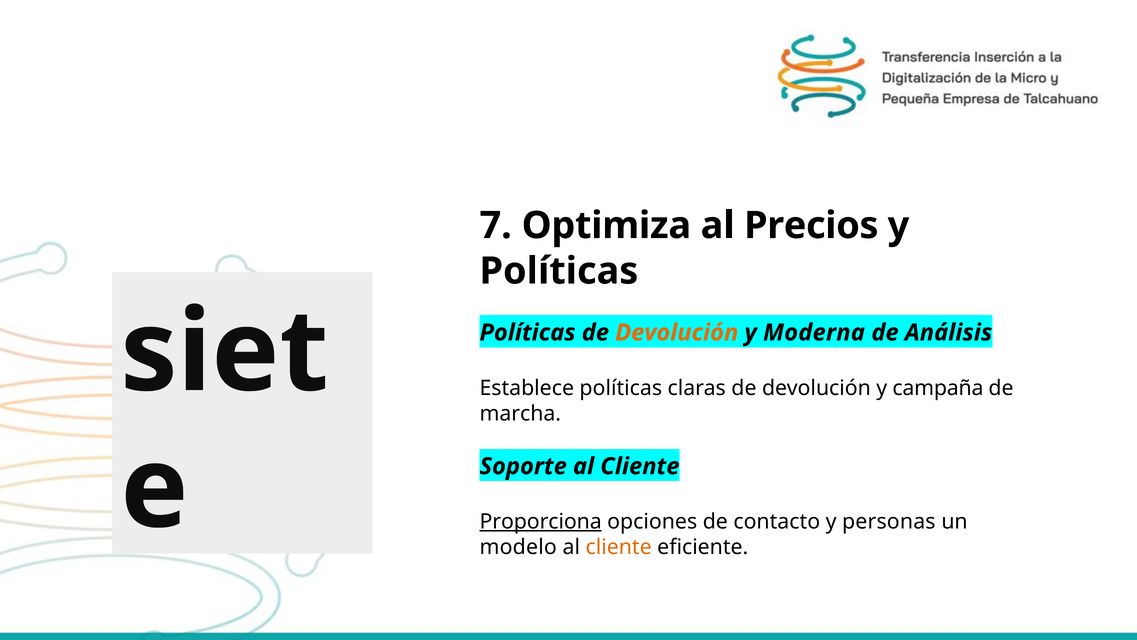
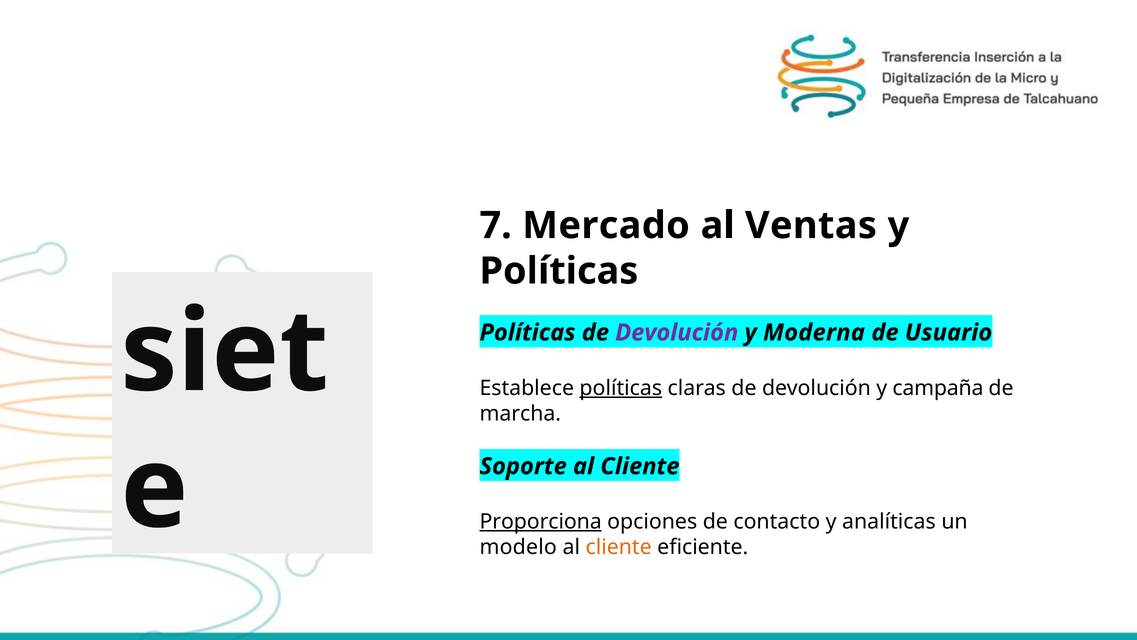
Optimiza: Optimiza -> Mercado (606, 225)
Precios: Precios -> Ventas (811, 225)
Devolución colour: orange -> purple (677, 332)
Análisis: Análisis -> Usuario (949, 332)
políticas underline: none -> present (621, 388)
personas: personas -> analíticas (889, 521)
